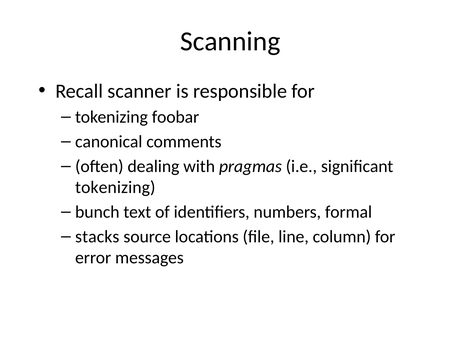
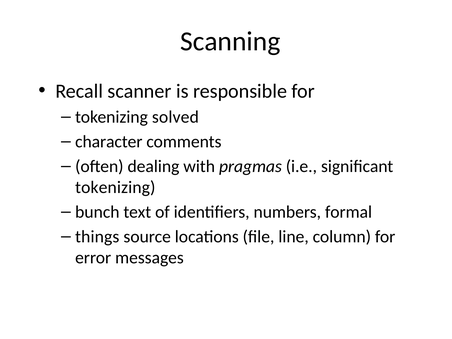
foobar: foobar -> solved (175, 117)
canonical: canonical -> character (109, 142)
stacks: stacks -> things (97, 237)
